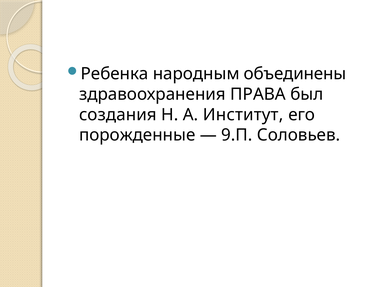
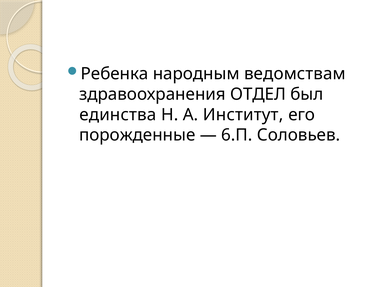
объединены: объединены -> ведомствам (295, 74)
ПРАВА: ПРАВА -> ОТДЕЛ (258, 94)
создания: создания -> единства (118, 115)
9.П: 9.П -> 6.П (237, 135)
